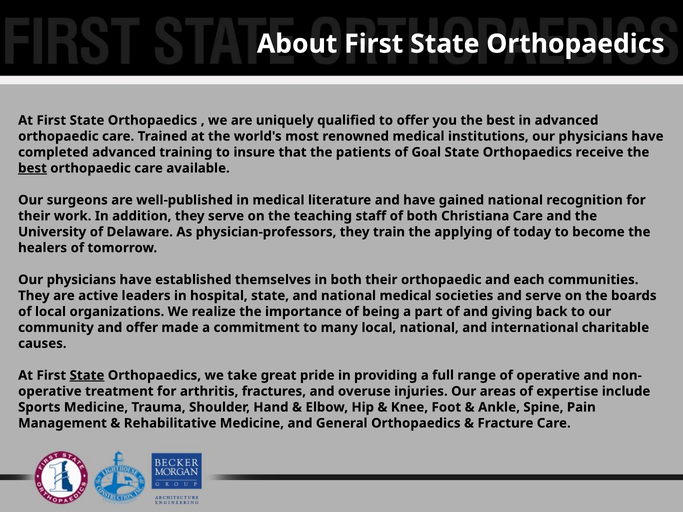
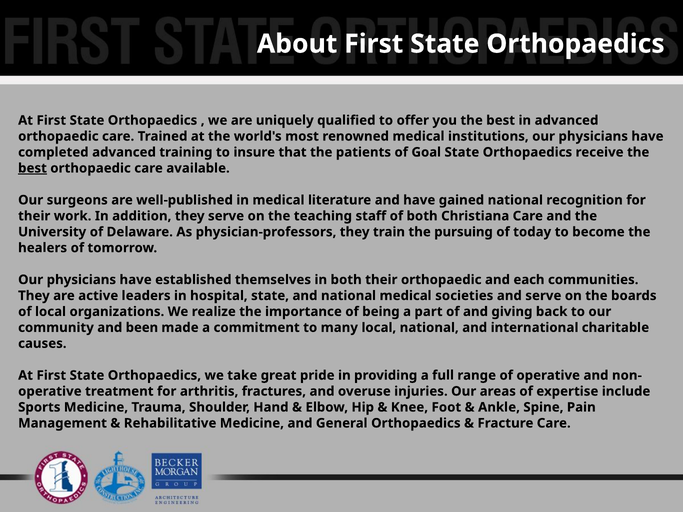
applying: applying -> pursuing (464, 232)
and offer: offer -> been (142, 328)
State underline: present -> none (87, 376)
